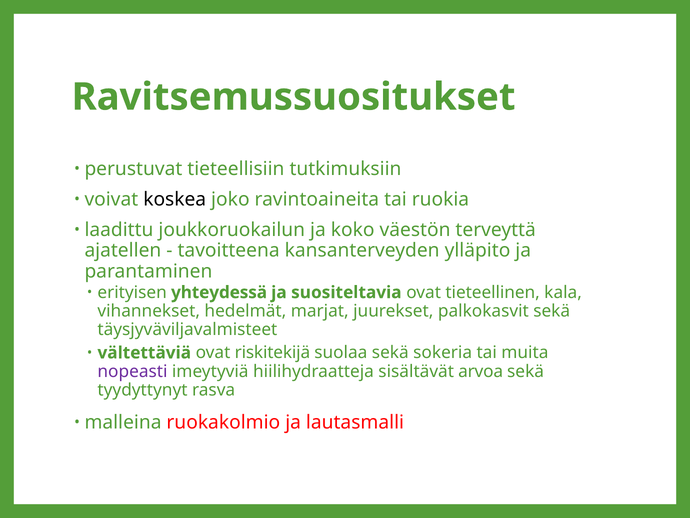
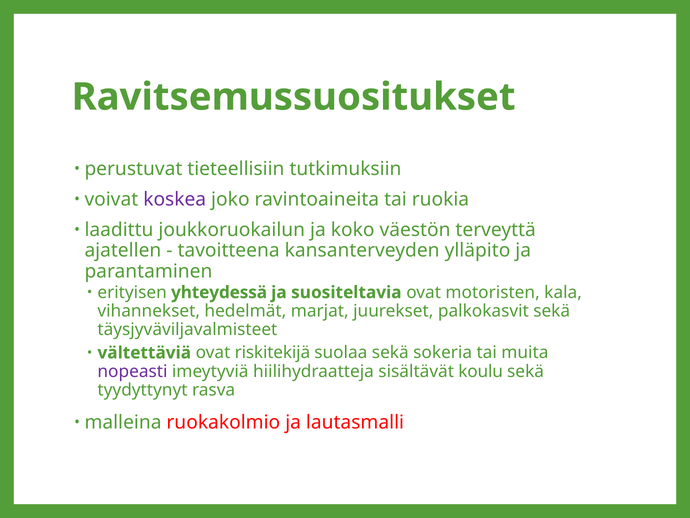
koskea colour: black -> purple (175, 199)
tieteellinen: tieteellinen -> motoristen (493, 292)
arvoa: arvoa -> koulu (481, 371)
